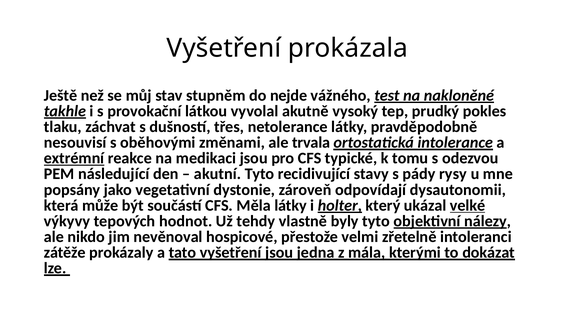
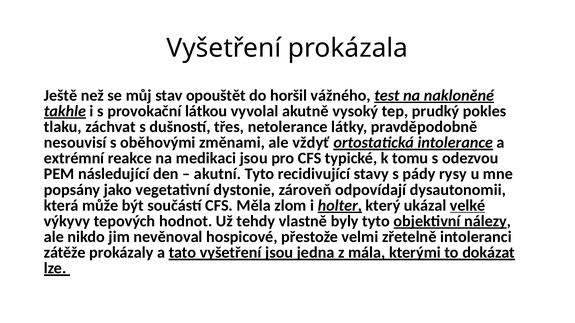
stupněm: stupněm -> opouštět (216, 95)
nejde: nejde -> horšil (289, 95)
trvala: trvala -> vždyť (311, 143)
extrémní underline: present -> none (74, 158)
Měla látky: látky -> zlom (290, 206)
